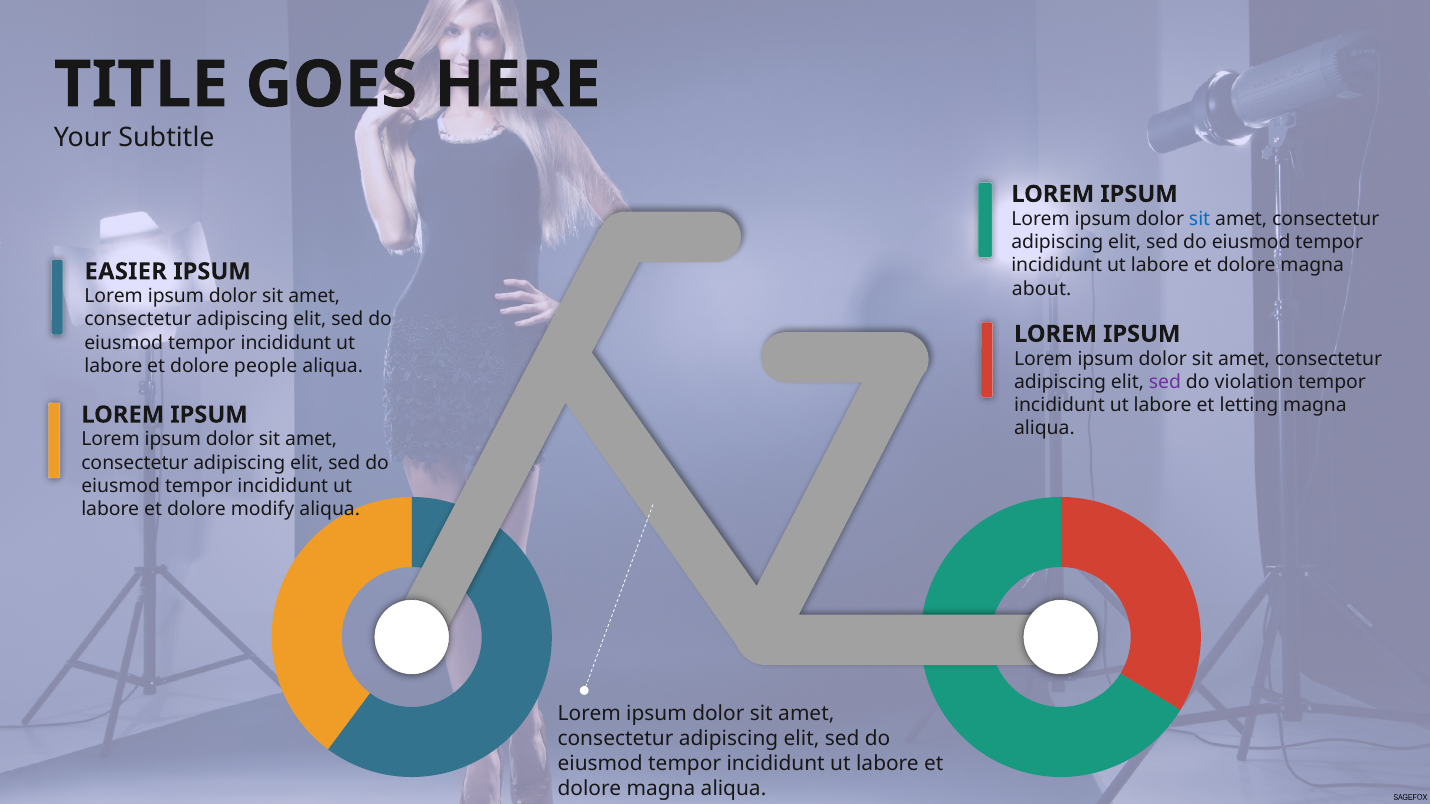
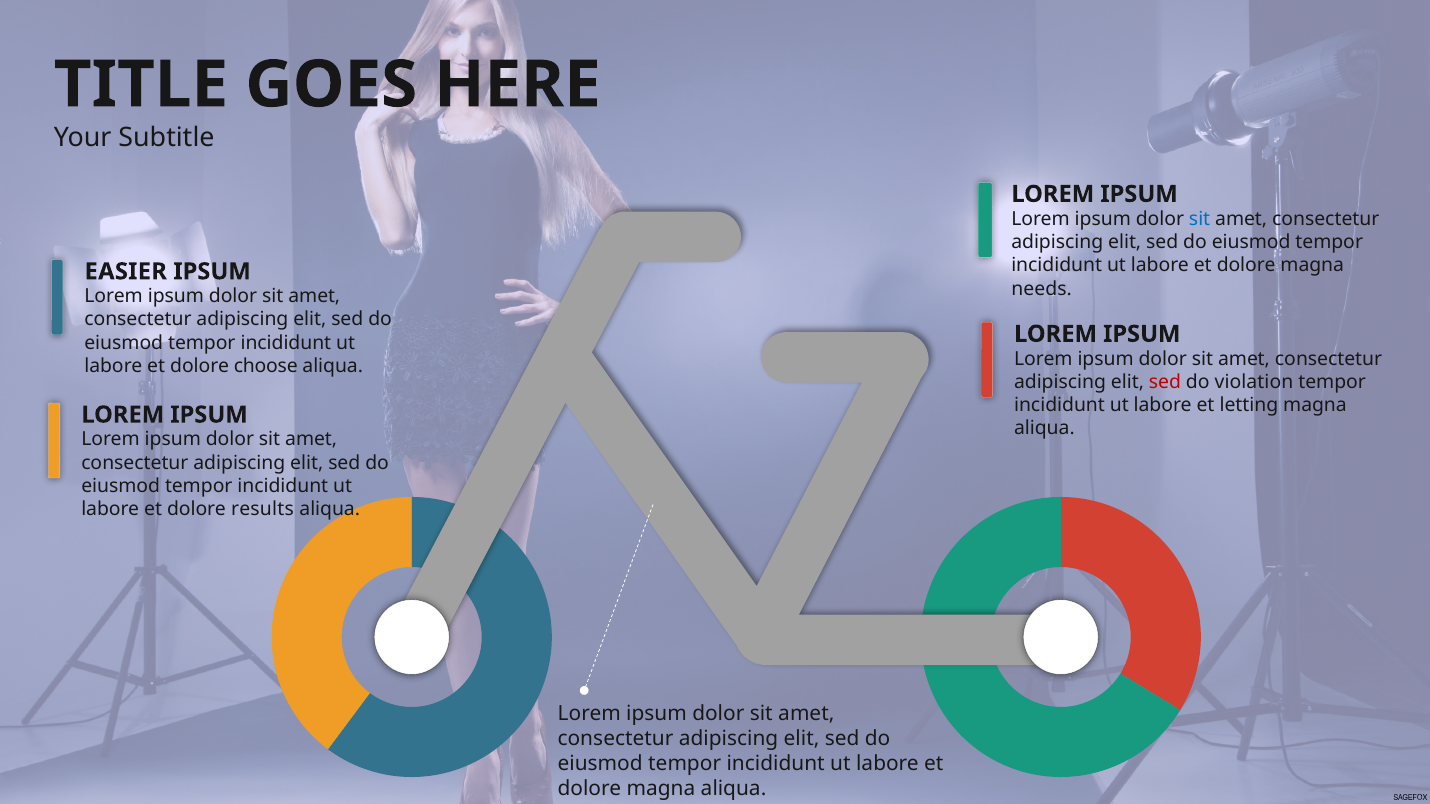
about: about -> needs (1042, 289)
people: people -> choose (266, 366)
sed colour: purple -> red (1165, 382)
modify: modify -> results (262, 510)
